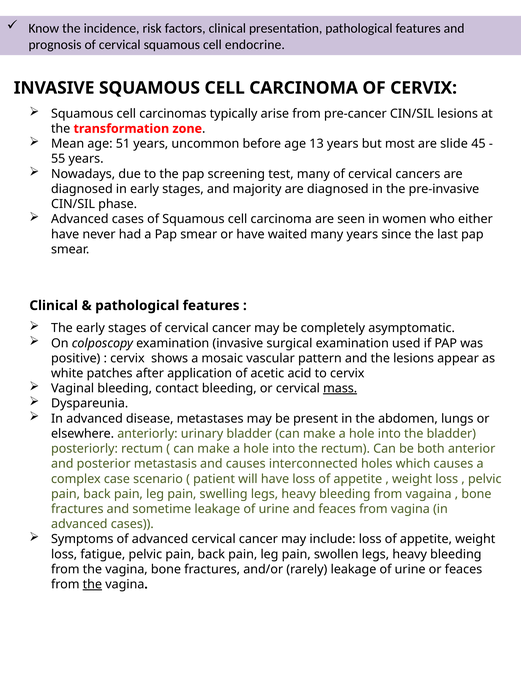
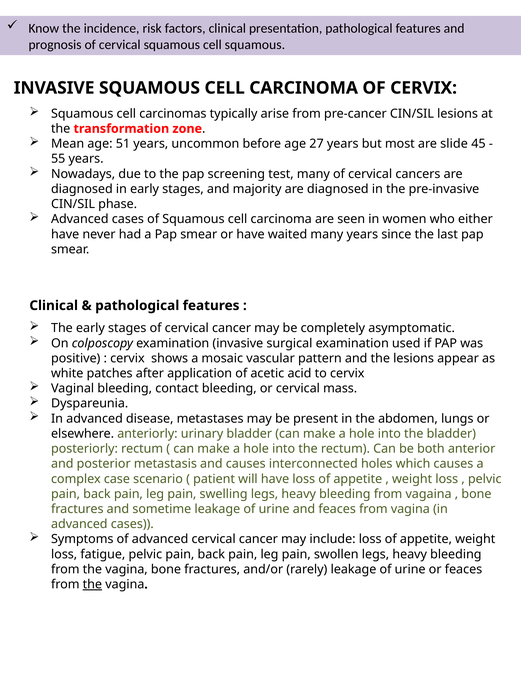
cell endocrine: endocrine -> squamous (255, 45)
13: 13 -> 27 (317, 144)
mass underline: present -> none (340, 388)
